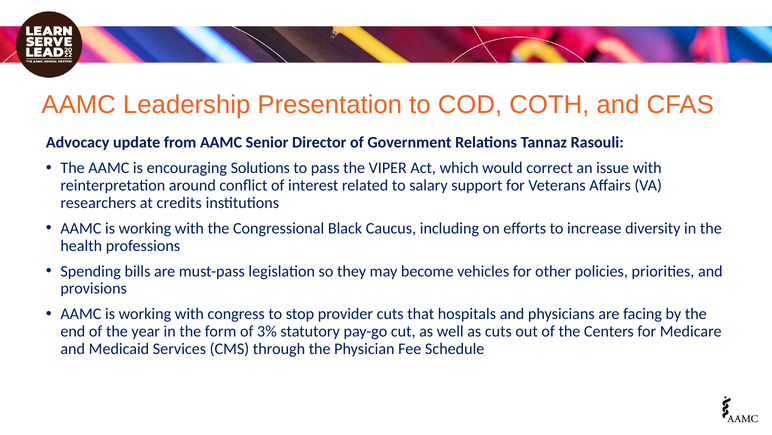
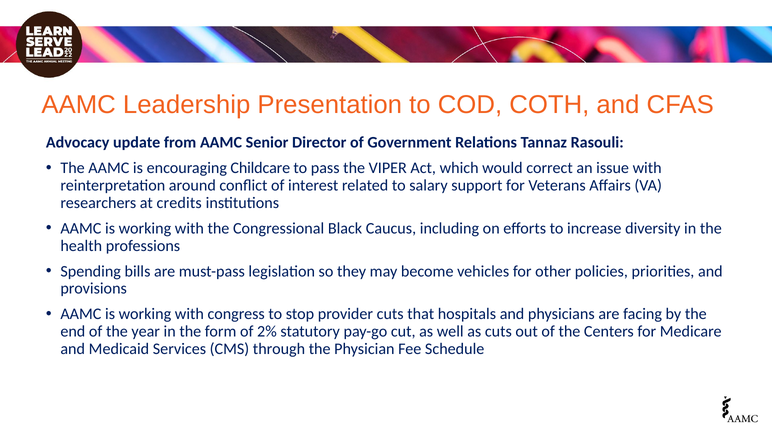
Solutions: Solutions -> Childcare (260, 168)
3%: 3% -> 2% (267, 331)
